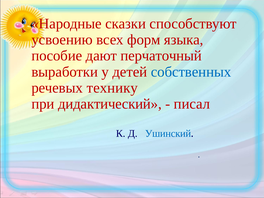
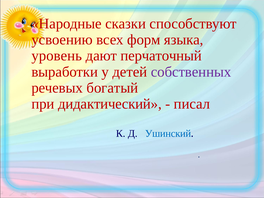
пособие: пособие -> уровень (57, 56)
собственных colour: blue -> purple (191, 72)
технику: технику -> богатый (112, 88)
